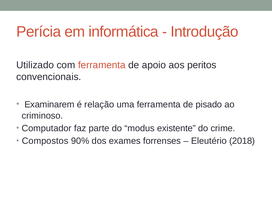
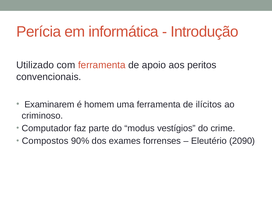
relação: relação -> homem (99, 105)
pisado: pisado -> ilícitos (209, 105)
existente: existente -> vestígios (176, 128)
2018: 2018 -> 2090 (242, 141)
